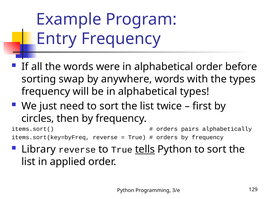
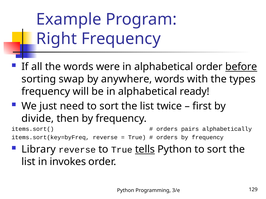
Entry: Entry -> Right (57, 39)
before underline: none -> present (241, 67)
alphabetical types: types -> ready (195, 92)
circles: circles -> divide (38, 119)
applied: applied -> invokes (68, 162)
